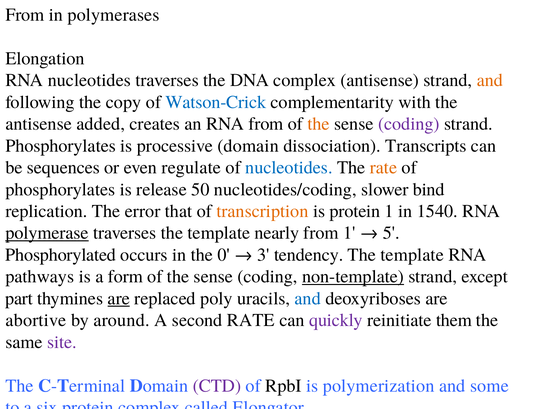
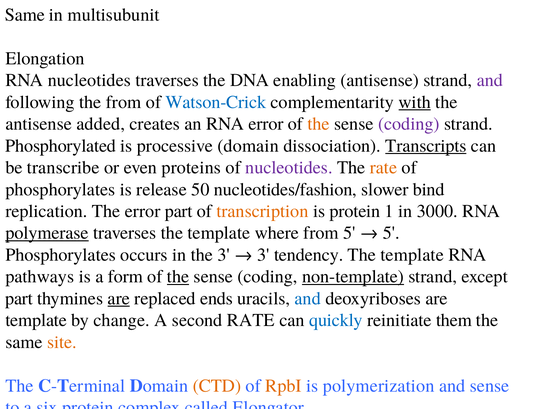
From: From -> Same (25, 15)
polymerases: polymerases -> multisubunit (114, 15)
DNA complex: complex -> enabling (305, 80)
and colour: orange -> purple (490, 80)
the copy: copy -> from (124, 102)
with underline: none -> present (415, 102)
RNA from: from -> error (266, 124)
Phosphorylates: Phosphorylates -> Phosphorylated (61, 146)
Transcripts underline: none -> present (426, 146)
sequences: sequences -> transcribe (63, 167)
regulate: regulate -> proteins (191, 167)
nucleotides colour: blue -> purple (289, 167)
nucleotides/coding: nucleotides/coding -> nucleotides/fashion (285, 189)
error that: that -> part (179, 211)
1540: 1540 -> 3000 (437, 211)
nearly: nearly -> where (277, 233)
from 1: 1 -> 5 (349, 233)
Phosphorylated: Phosphorylated -> Phosphorylates (61, 255)
the 0: 0 -> 3 (224, 255)
the underline: none -> present (178, 276)
poly: poly -> ends (217, 298)
abortive: abortive -> template (36, 320)
around: around -> change (122, 320)
quickly colour: purple -> blue (336, 320)
site colour: purple -> orange (62, 342)
CTD colour: purple -> orange (217, 385)
RpbI colour: black -> orange (283, 385)
and some: some -> sense (490, 385)
